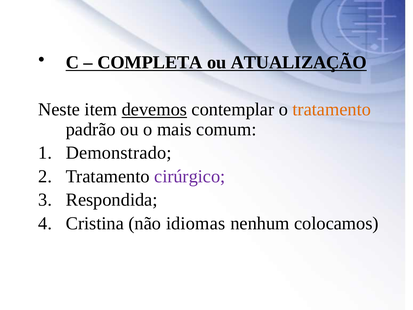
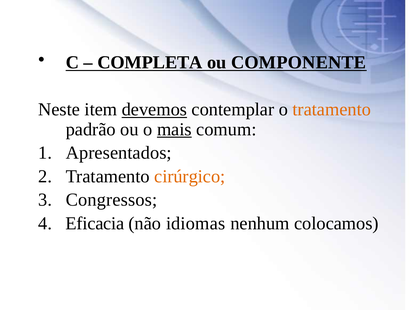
ATUALIZAÇÃO: ATUALIZAÇÃO -> COMPONENTE (299, 62)
mais underline: none -> present (174, 129)
Demonstrado: Demonstrado -> Apresentados (119, 153)
cirúrgico colour: purple -> orange (190, 176)
Respondida: Respondida -> Congressos (112, 200)
Cristina: Cristina -> Eficacia (95, 223)
